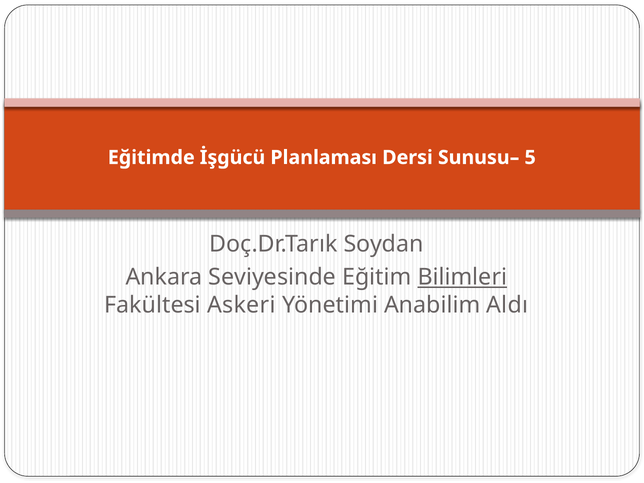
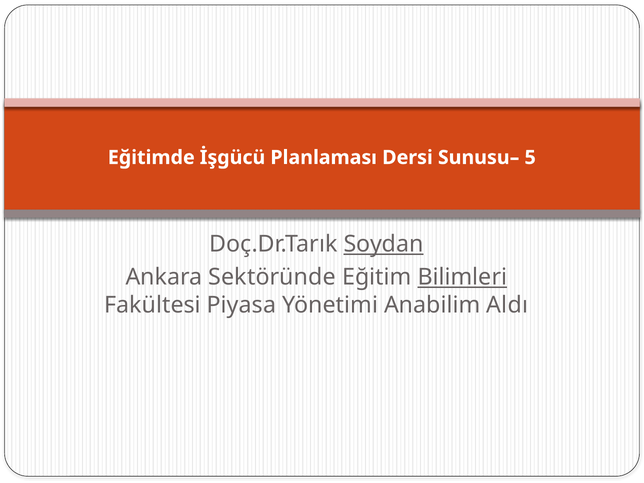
Soydan underline: none -> present (384, 244)
Seviyesinde: Seviyesinde -> Sektöründe (272, 277)
Askeri: Askeri -> Piyasa (241, 305)
